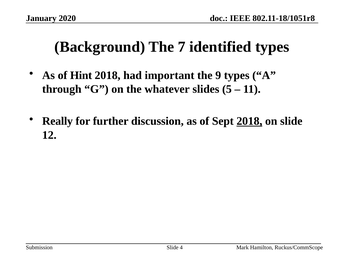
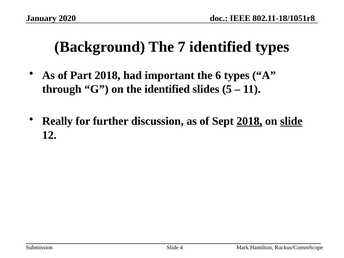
Hint: Hint -> Part (81, 75)
9: 9 -> 6 (218, 75)
the whatever: whatever -> identified (167, 89)
slide underline: none -> present (291, 121)
